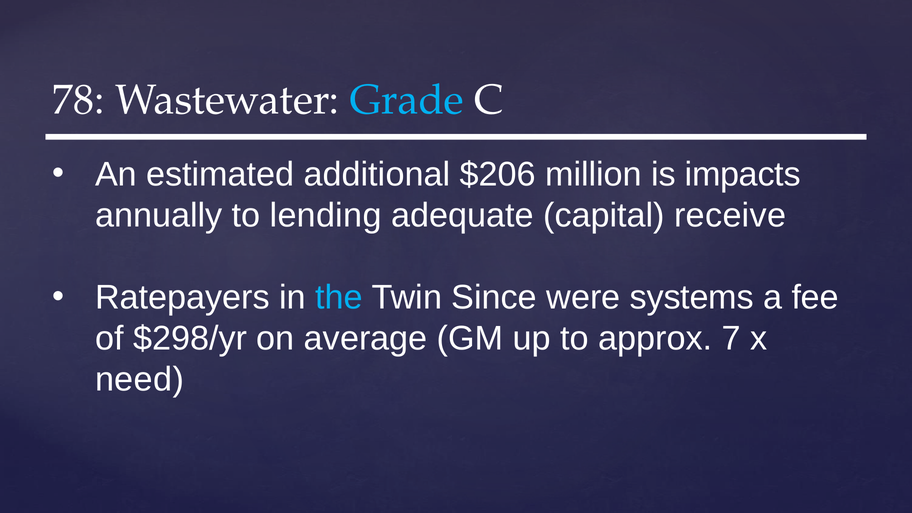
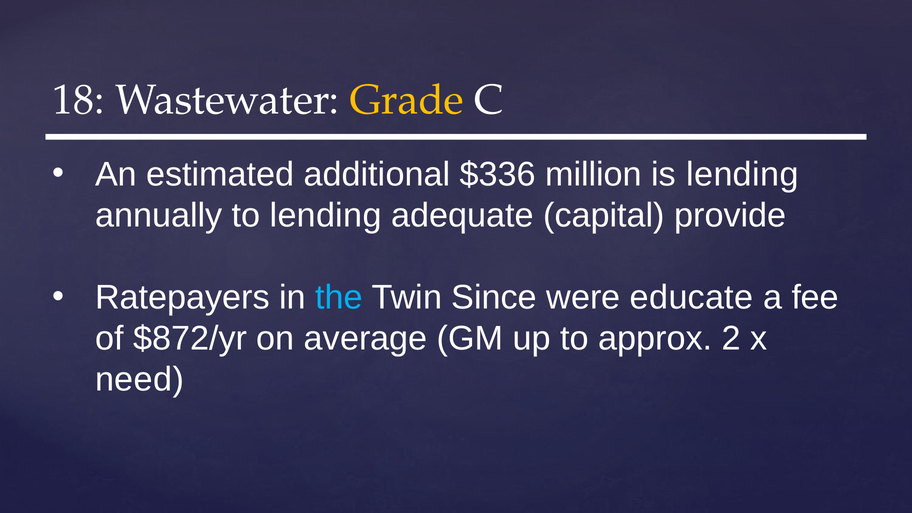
78: 78 -> 18 (79, 100)
Grade colour: light blue -> yellow (407, 100)
$206: $206 -> $336 (498, 174)
is impacts: impacts -> lending (742, 174)
receive: receive -> provide (730, 215)
systems: systems -> educate (692, 298)
$298/yr: $298/yr -> $872/yr (190, 339)
7: 7 -> 2 (731, 339)
